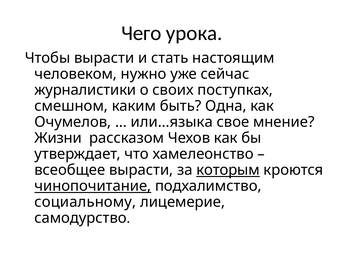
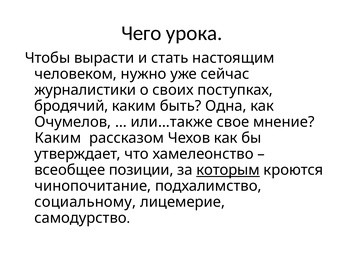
смешном: смешном -> бродячий (71, 106)
или…языка: или…языка -> или…также (172, 122)
Жизни: Жизни -> Каким (58, 138)
всеобщее вырасти: вырасти -> позиции (141, 170)
чинопочитание underline: present -> none (93, 186)
